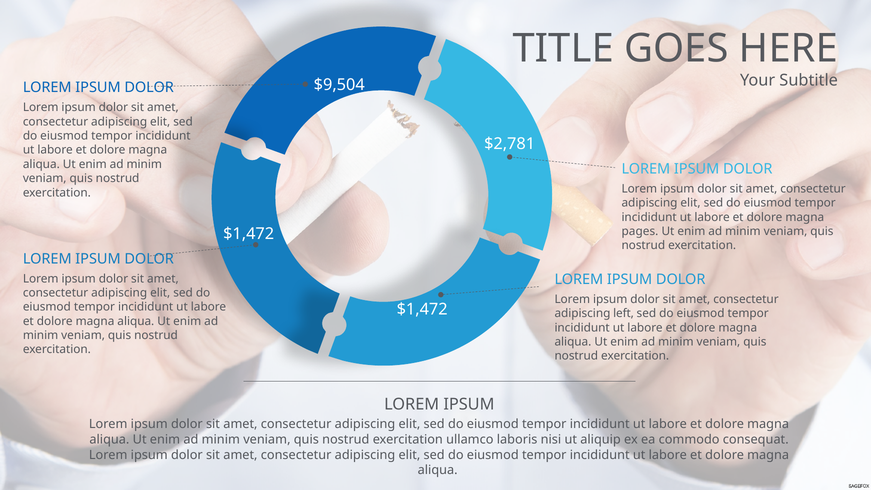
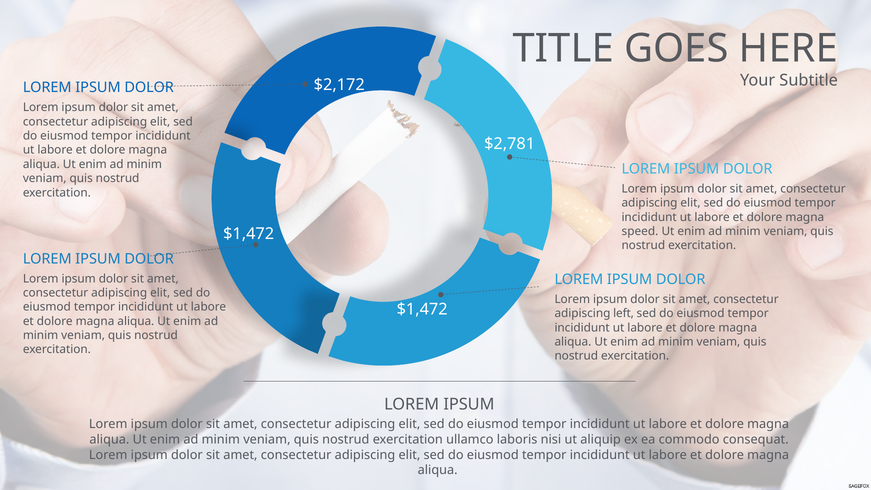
$9,504: $9,504 -> $2,172 (339, 85)
pages: pages -> speed (640, 231)
